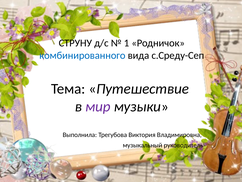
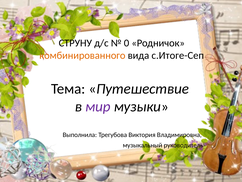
1: 1 -> 0 (127, 43)
комбинированного colour: blue -> orange (82, 55)
с.Среду-Сеп: с.Среду-Сеп -> с.Итоге-Сеп (178, 55)
